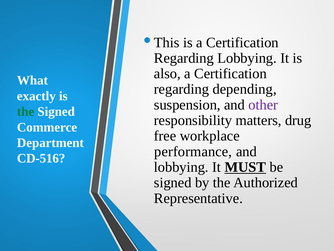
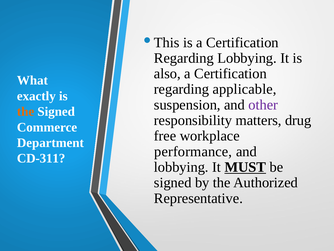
depending: depending -> applicable (245, 89)
the colour: green -> orange (26, 111)
CD-516: CD-516 -> CD-311 (41, 158)
